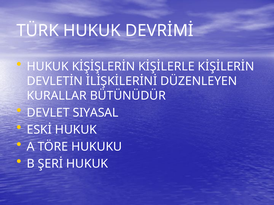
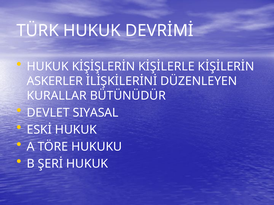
DEVLETİN: DEVLETİN -> ASKERLER (55, 81)
